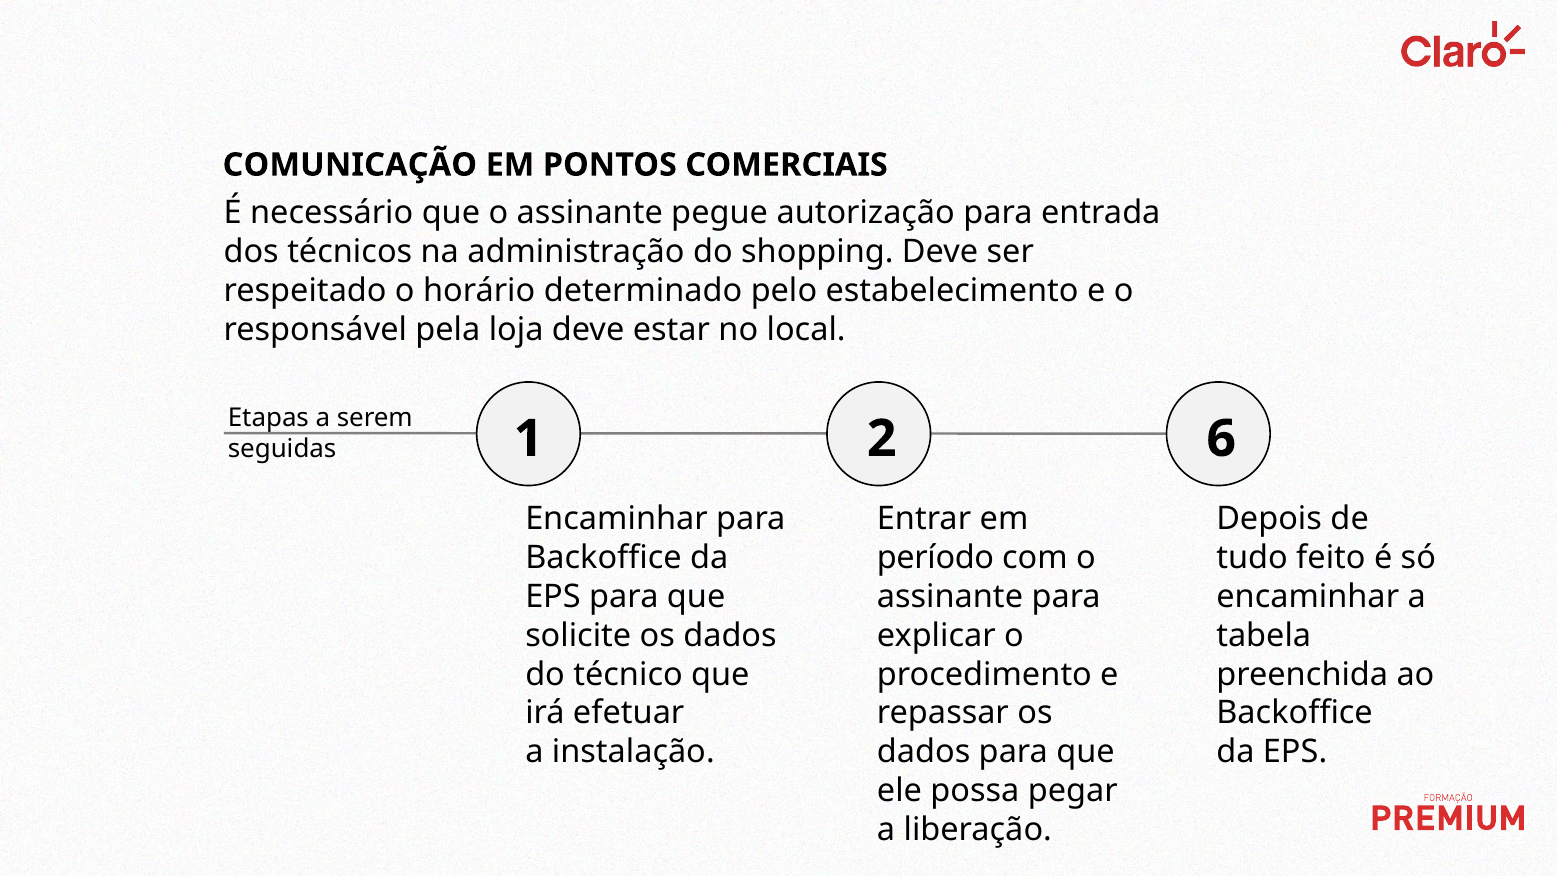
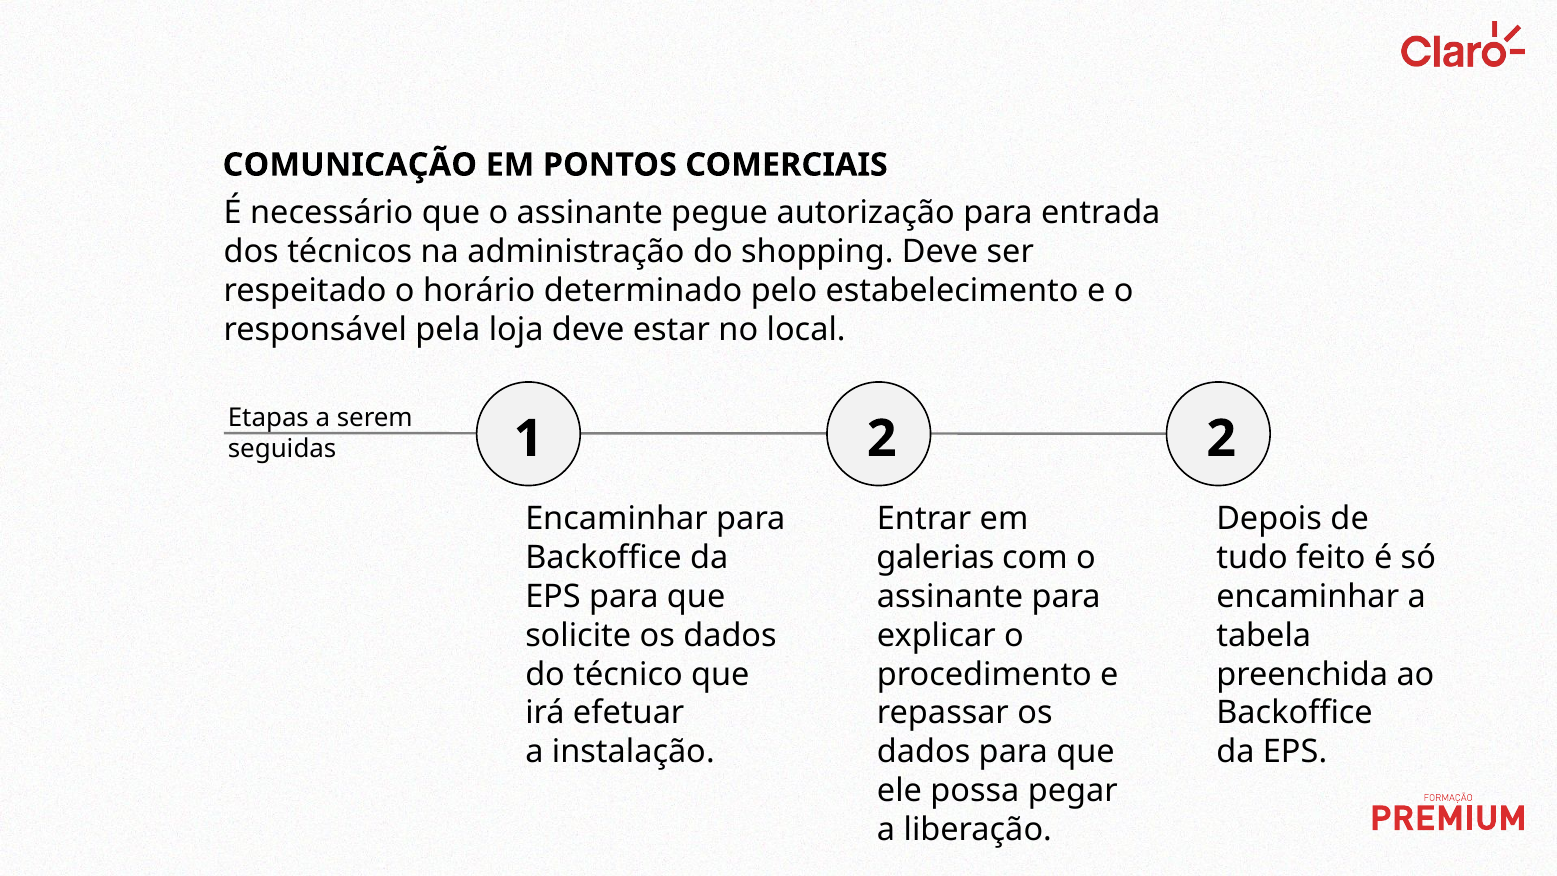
1 6: 6 -> 2 (1221, 439)
período: período -> galerias (935, 557)
